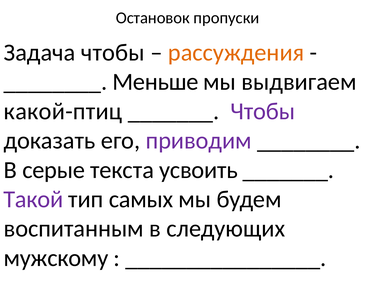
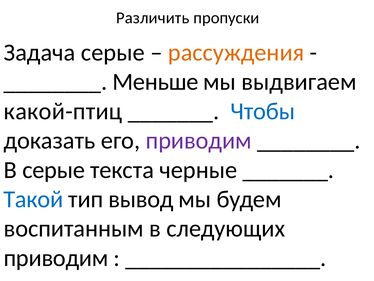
Остановок: Остановок -> Различить (153, 18)
Задача чтобы: чтобы -> серые (113, 52)
Чтобы colour: purple -> blue (263, 111)
усвоить: усвоить -> черные (198, 170)
Такой colour: purple -> blue (33, 199)
самых: самых -> вывод (141, 199)
мужскому: мужскому -> приводим (56, 258)
